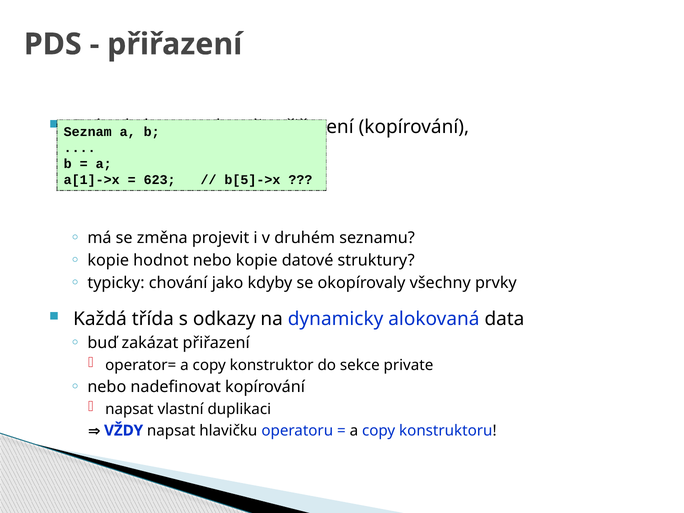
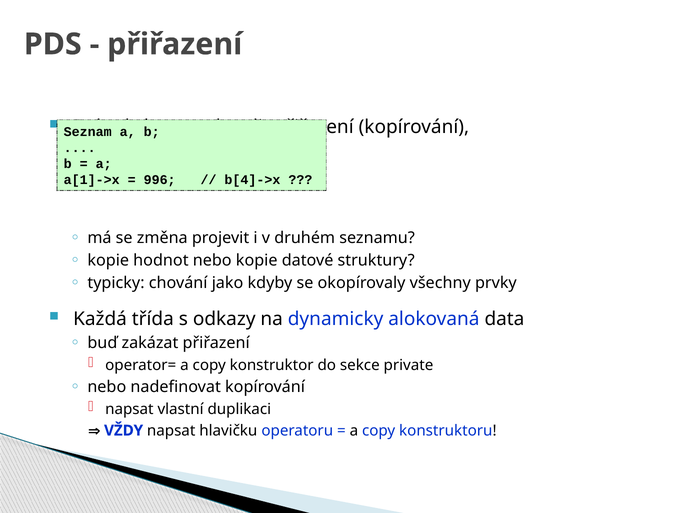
623: 623 -> 996 (160, 180)
b[5]->x: b[5]->x -> b[4]->x (252, 180)
